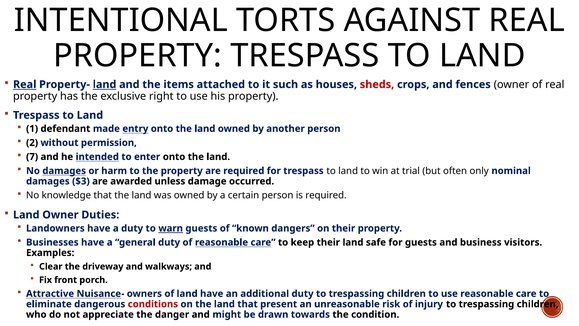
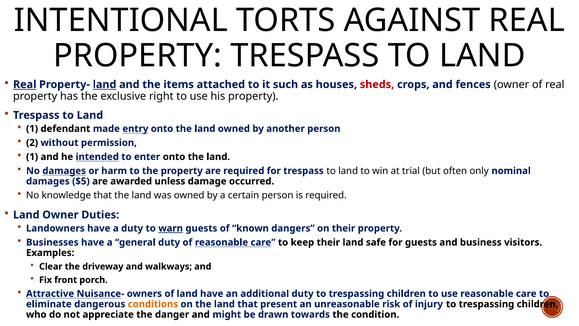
7: 7 -> 1 (32, 157)
$3: $3 -> $5 (81, 181)
conditions colour: red -> orange (153, 304)
